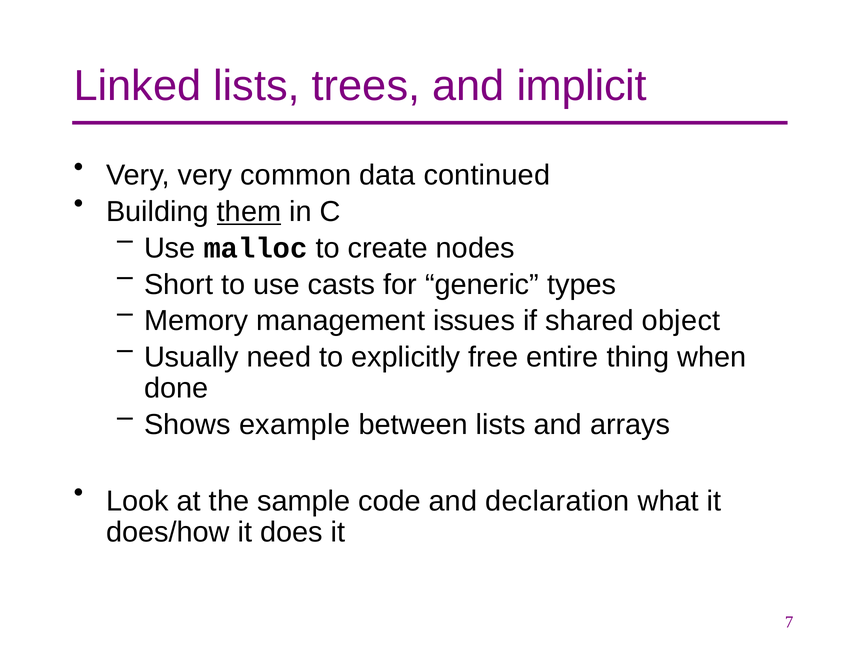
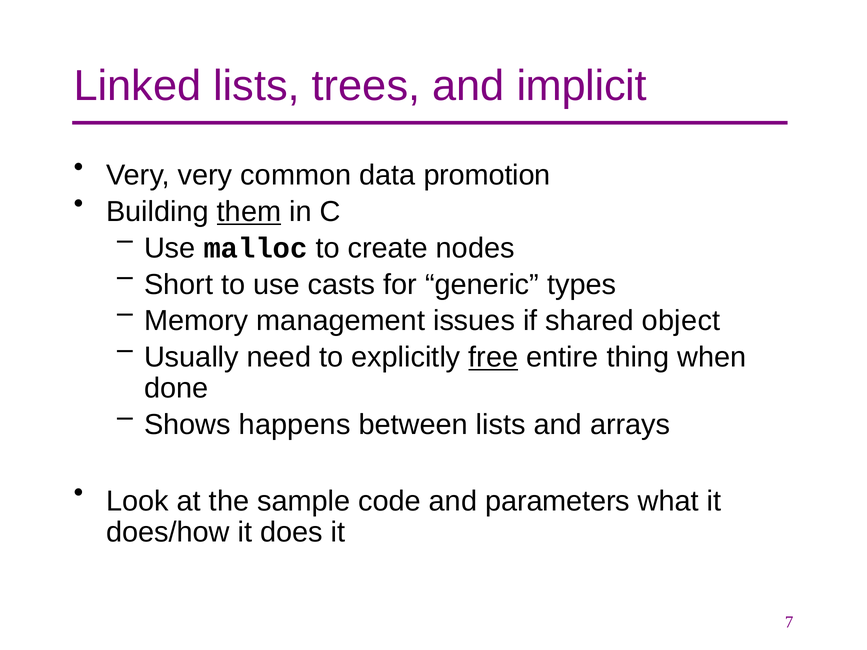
continued: continued -> promotion (487, 175)
free underline: none -> present (493, 357)
example: example -> happens (295, 425)
declaration: declaration -> parameters (558, 501)
